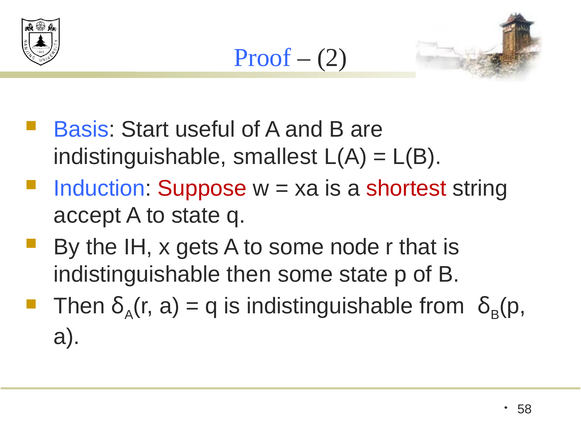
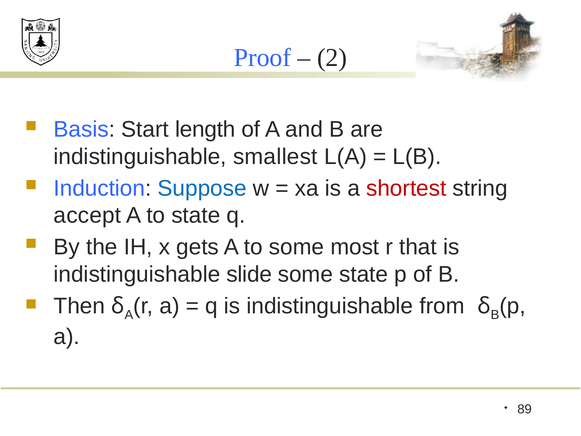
useful: useful -> length (205, 129)
Suppose colour: red -> blue (202, 188)
node: node -> most (355, 247)
indistinguishable then: then -> slide (249, 274)
58: 58 -> 89 (525, 409)
